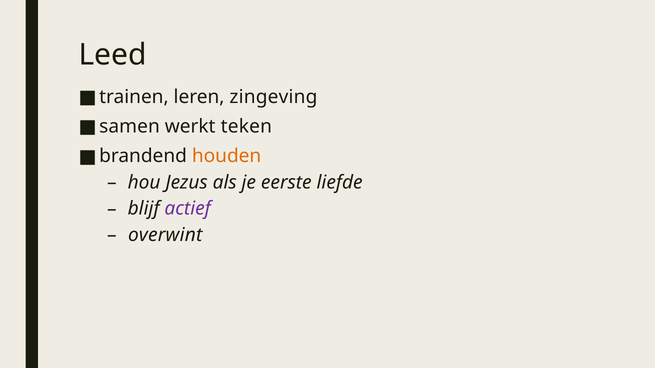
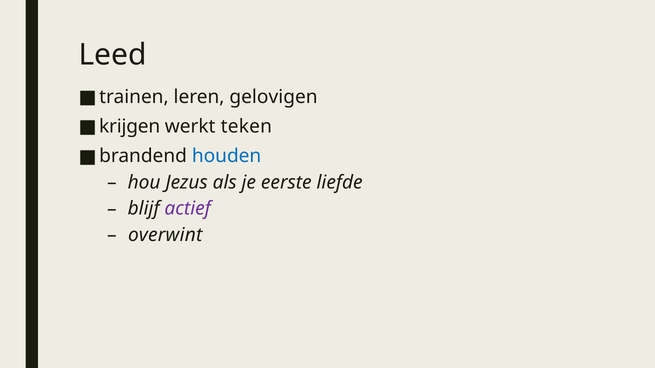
zingeving: zingeving -> gelovigen (274, 97)
samen: samen -> krijgen (130, 127)
houden colour: orange -> blue (227, 156)
